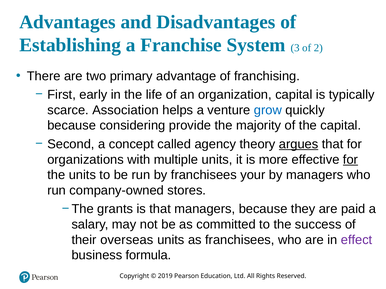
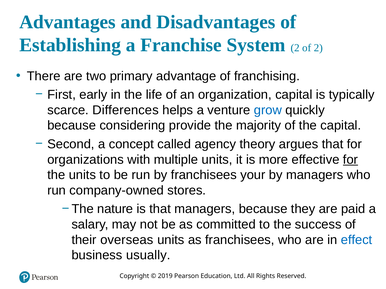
System 3: 3 -> 2 (295, 48)
Association: Association -> Differences (126, 110)
argues underline: present -> none (299, 144)
grants: grants -> nature (115, 209)
effect colour: purple -> blue (357, 240)
formula: formula -> usually (148, 256)
